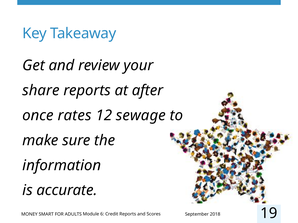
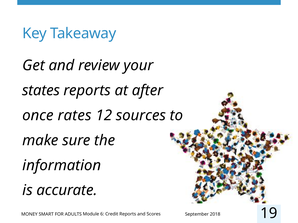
share: share -> states (41, 91)
sewage: sewage -> sources (141, 116)
